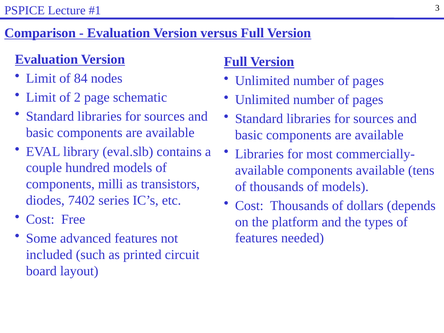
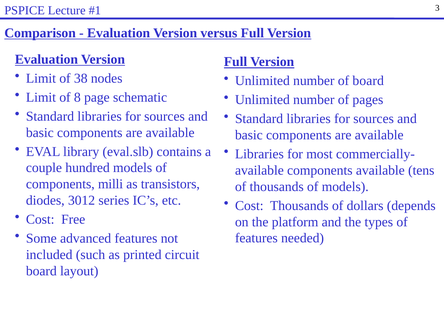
84: 84 -> 38 (81, 78)
pages: pages -> board (368, 81)
2: 2 -> 8 (77, 97)
7402: 7402 -> 3012 (82, 200)
